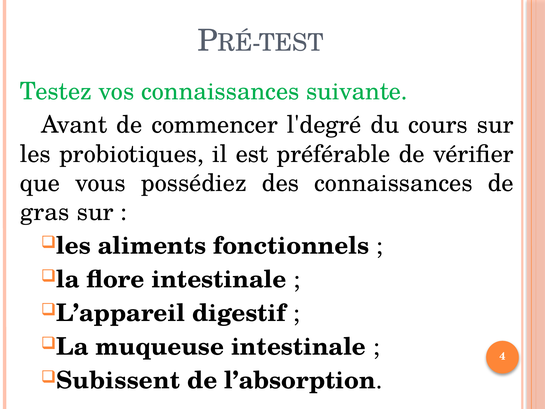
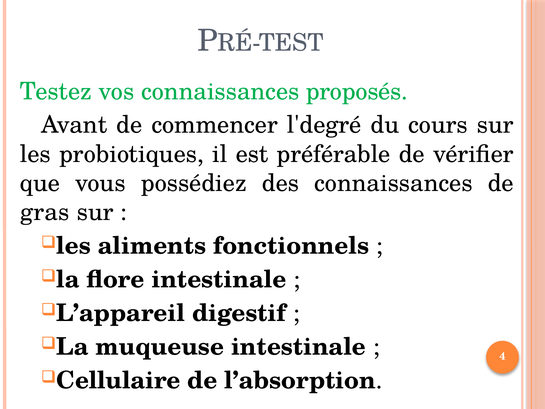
suivante: suivante -> proposés (357, 91)
Subissent: Subissent -> Cellulaire (118, 380)
